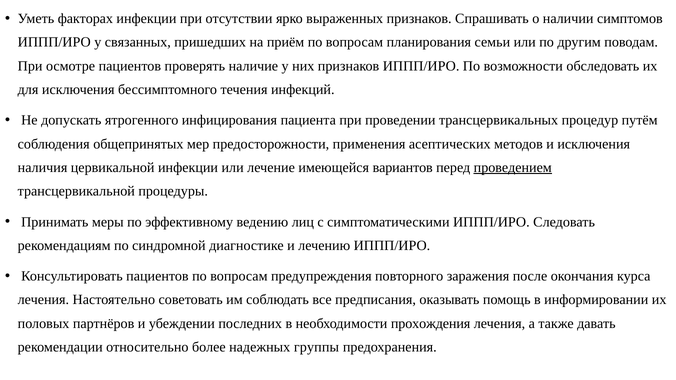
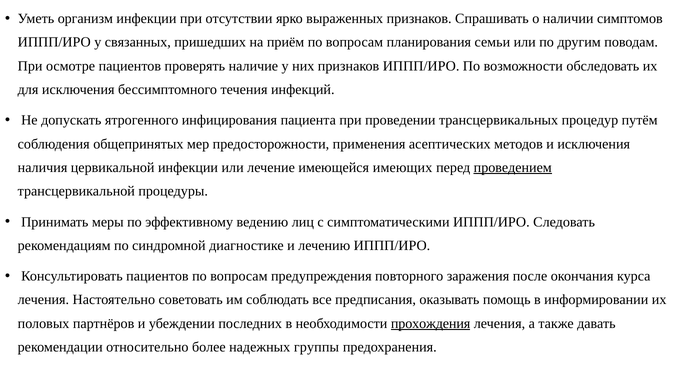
факторах: факторах -> организм (85, 19)
вариантов: вариантов -> имеющих (403, 168)
прохождения underline: none -> present (431, 324)
